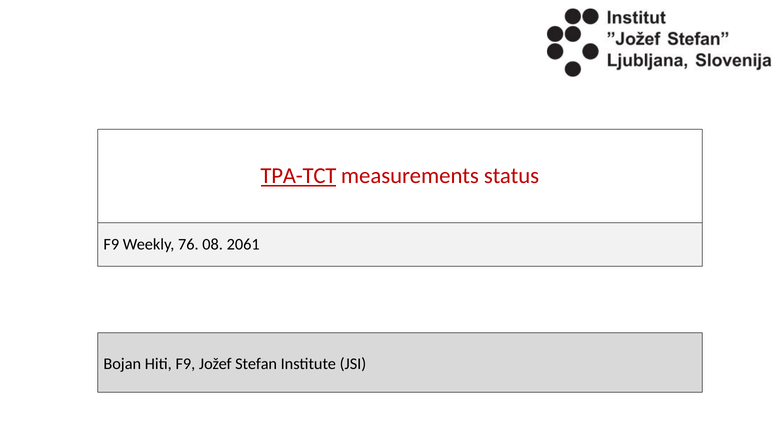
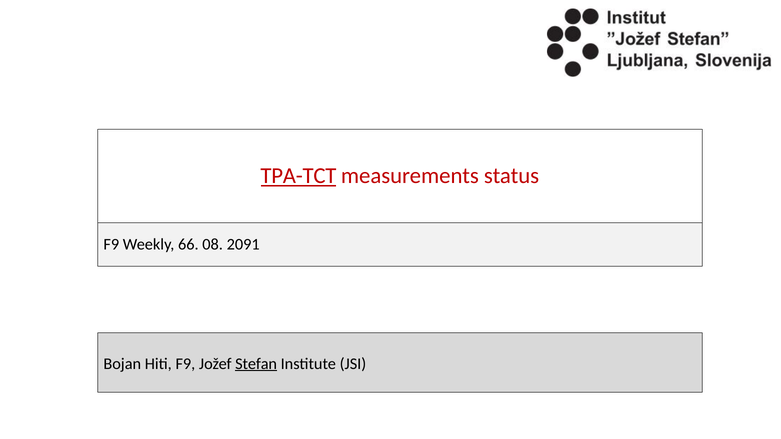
76: 76 -> 66 (188, 245)
2061: 2061 -> 2091 (243, 245)
Stefan underline: none -> present (256, 364)
